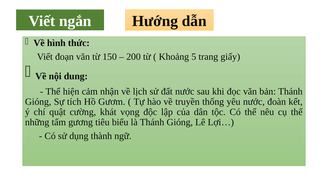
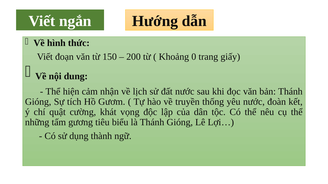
5: 5 -> 0 (194, 57)
